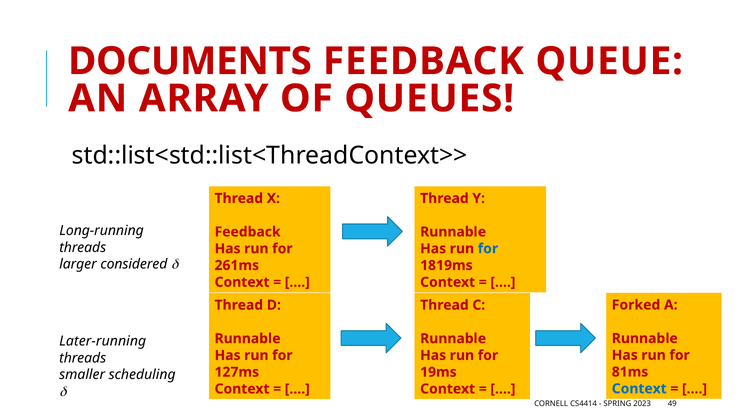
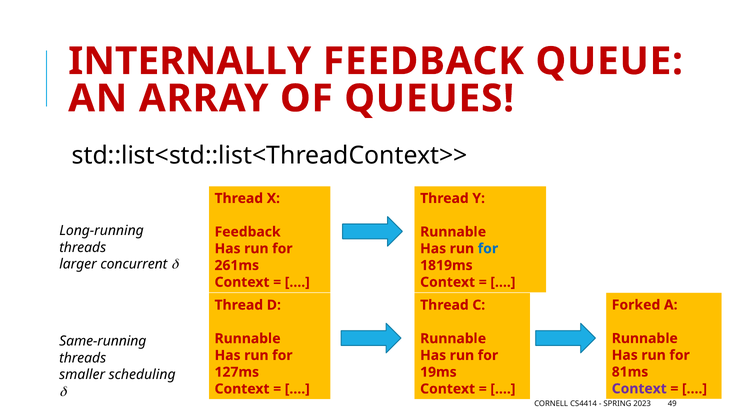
DOCUMENTS: DOCUMENTS -> INTERNALLY (190, 61)
considered: considered -> concurrent (134, 264)
Later-running: Later-running -> Same-running (103, 341)
Context colour: blue -> purple (639, 389)
